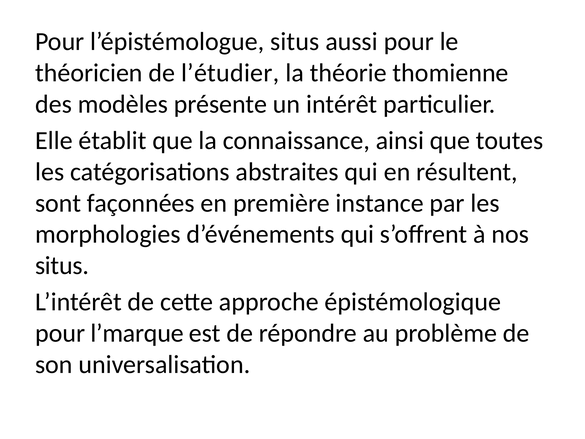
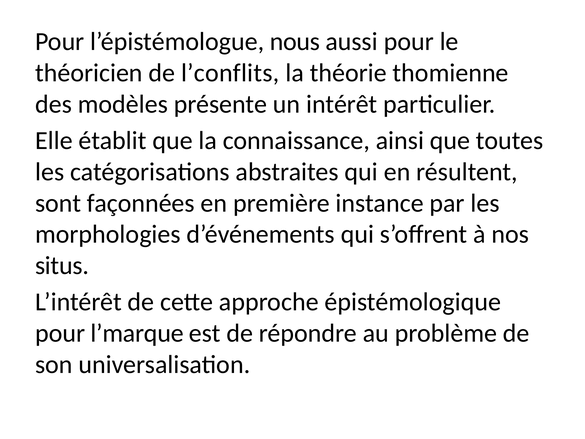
l’épistémologue situs: situs -> nous (295, 42)
l’étudier: l’étudier -> l’conflits (230, 73)
